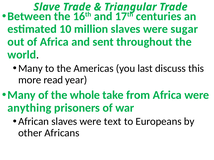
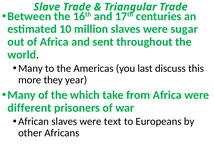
read: read -> they (53, 80)
whole: whole -> which (85, 95)
anything: anything -> different (29, 108)
